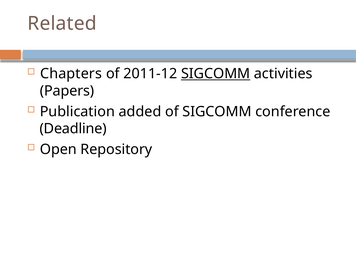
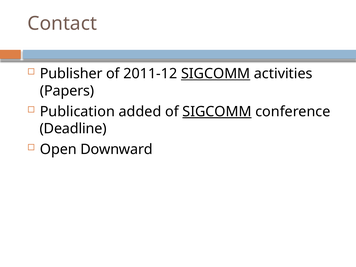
Related: Related -> Contact (62, 24)
Chapters: Chapters -> Publisher (71, 74)
SIGCOMM underline: none -> present (217, 112)
Repository: Repository -> Downward (116, 149)
